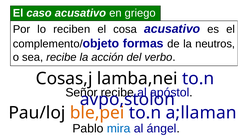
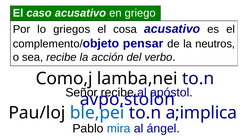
reciben: reciben -> griegos (72, 29)
formas: formas -> pensar (143, 44)
Cosas,j: Cosas,j -> Como,j (64, 79)
ble,pei colour: orange -> blue (97, 113)
a;llaman: a;llaman -> a;implica (201, 113)
